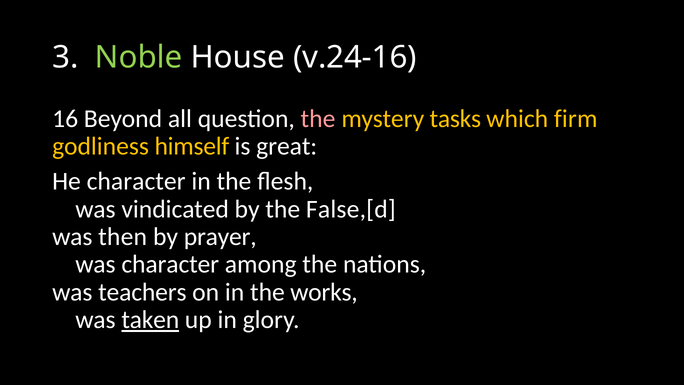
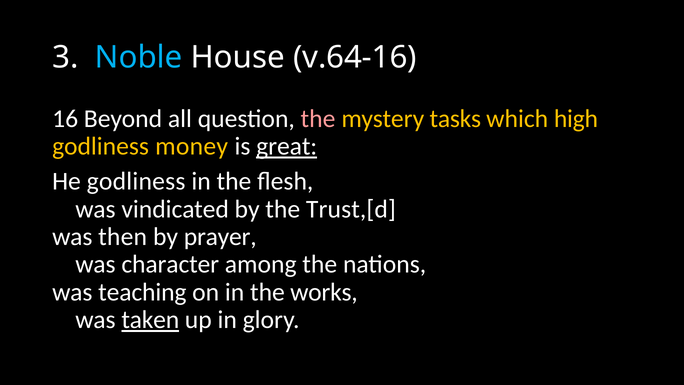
Noble colour: light green -> light blue (139, 57)
v.24-16: v.24-16 -> v.64-16 (355, 57)
firm: firm -> high (576, 119)
himself: himself -> money (192, 146)
great underline: none -> present (287, 146)
He character: character -> godliness (136, 181)
False,[d: False,[d -> Trust,[d (351, 209)
teachers: teachers -> teaching (142, 292)
